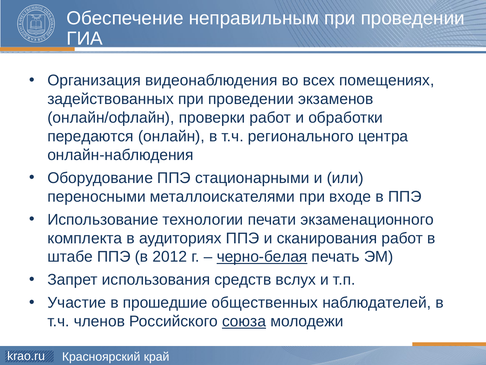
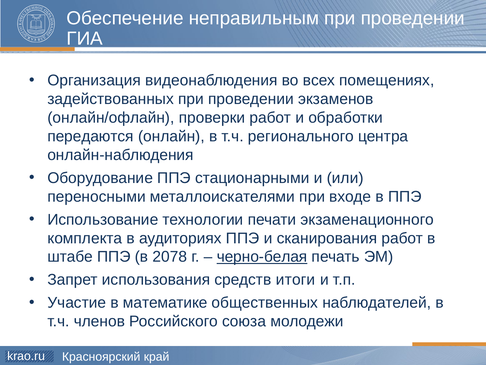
2012: 2012 -> 2078 (170, 256)
вслух: вслух -> итоги (296, 279)
прошедшие: прошедшие -> математике (165, 302)
союза underline: present -> none (244, 321)
